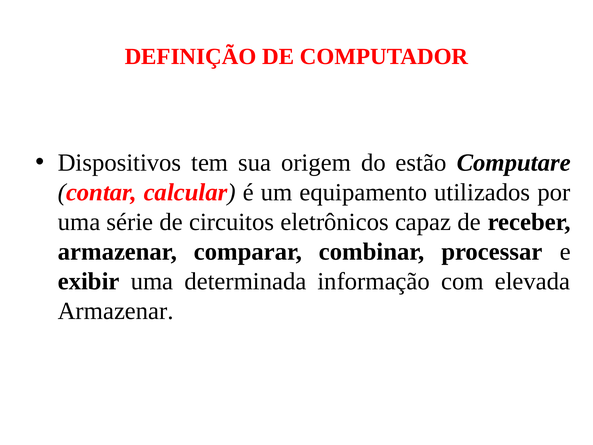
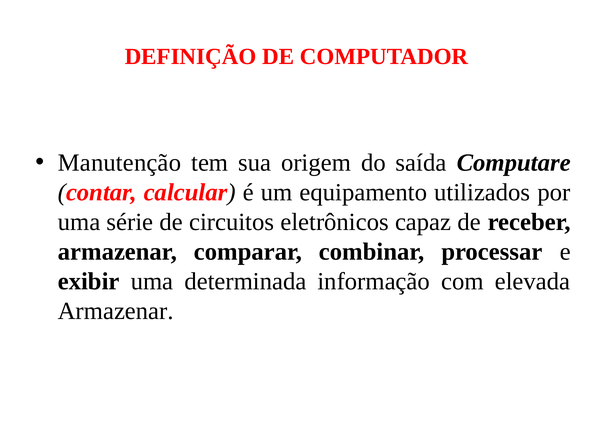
Dispositivos: Dispositivos -> Manutenção (119, 163)
estão: estão -> saída (421, 163)
